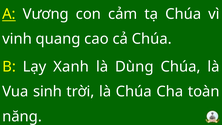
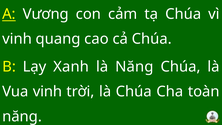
là Dùng: Dùng -> Năng (134, 67)
Vua sinh: sinh -> vinh (47, 91)
